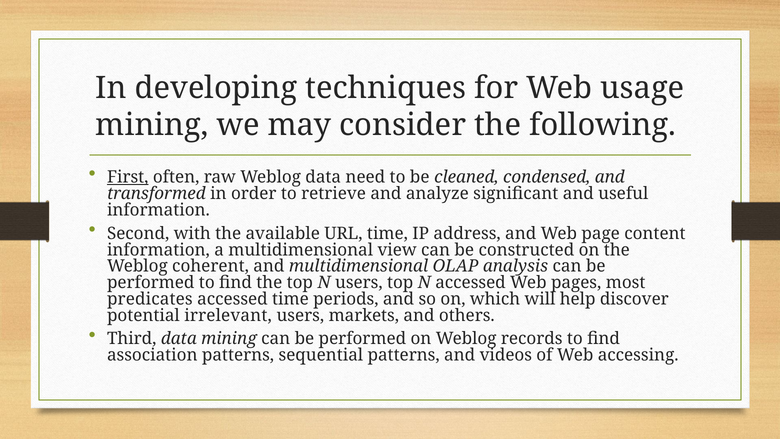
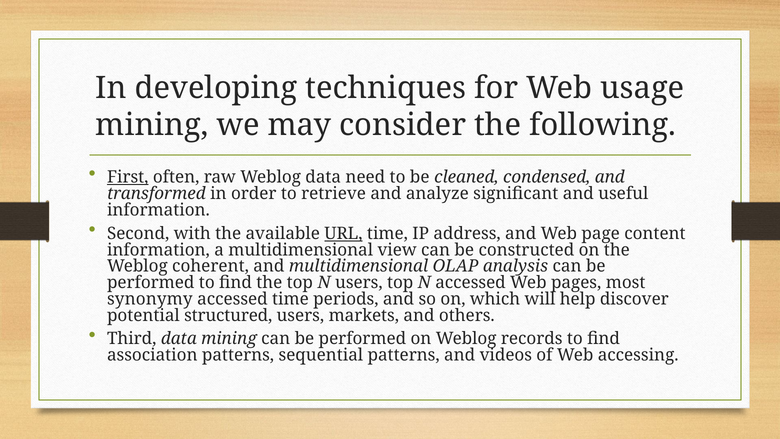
URL underline: none -> present (343, 233)
predicates: predicates -> synonymy (150, 299)
irrelevant: irrelevant -> structured (228, 315)
